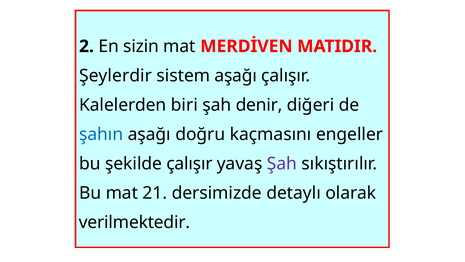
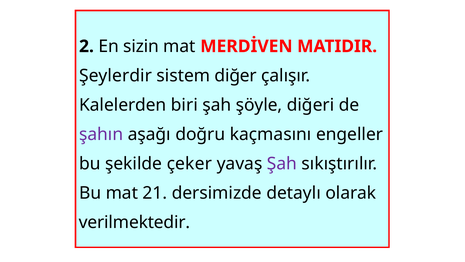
sistem aşağı: aşağı -> diğer (236, 76)
denir: denir -> şöyle (259, 105)
şahın colour: blue -> purple (101, 134)
şekilde çalışır: çalışır -> çeker (189, 163)
